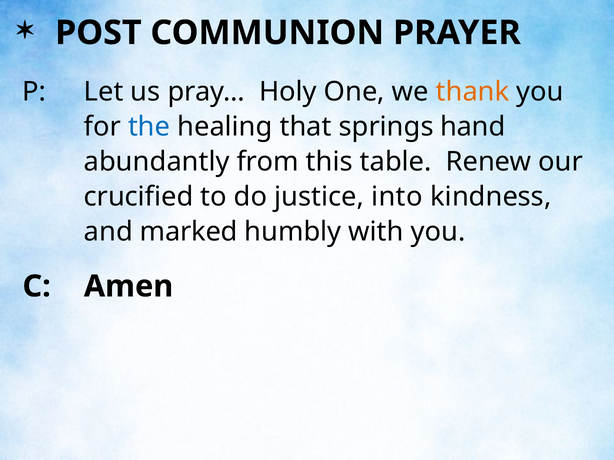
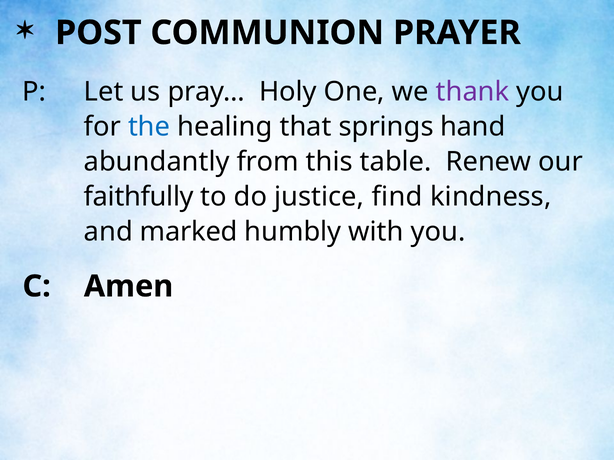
thank colour: orange -> purple (473, 92)
crucified: crucified -> faithfully (139, 197)
into: into -> find (397, 197)
